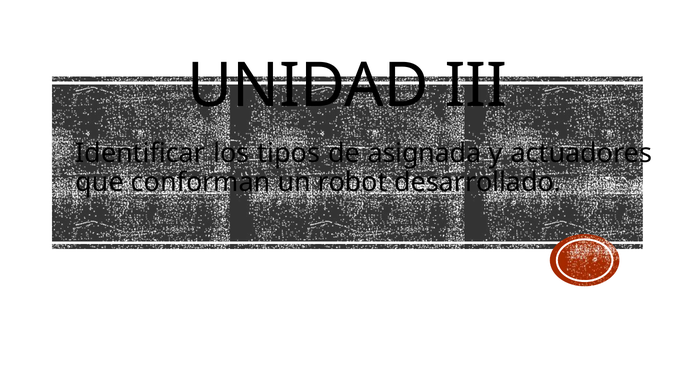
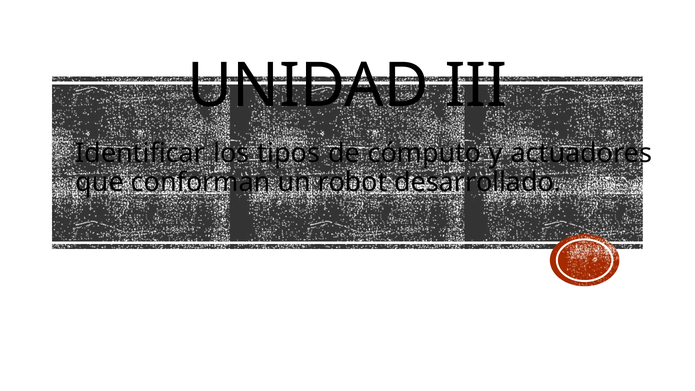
asignada: asignada -> cómputo (425, 153)
